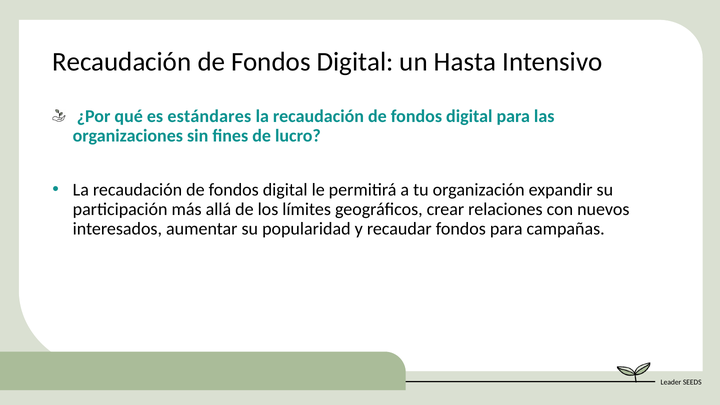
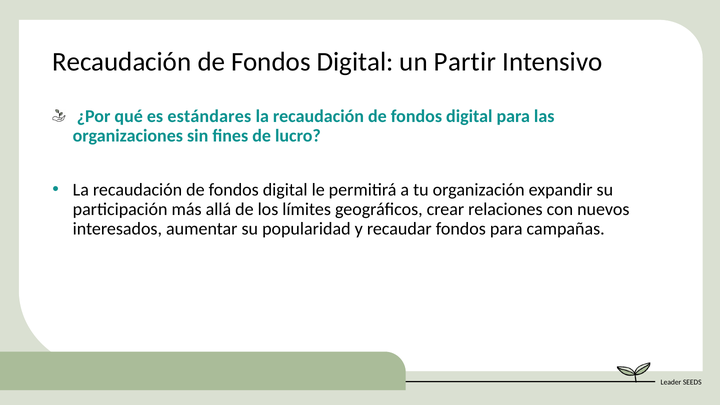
Hasta: Hasta -> Partir (465, 62)
